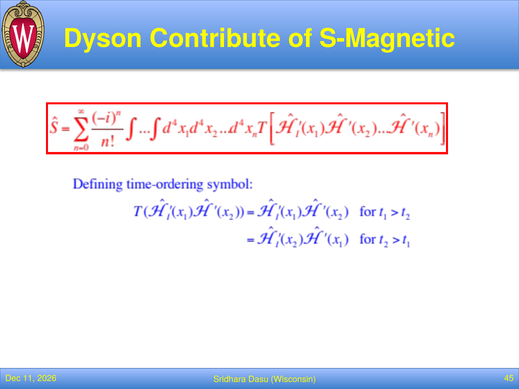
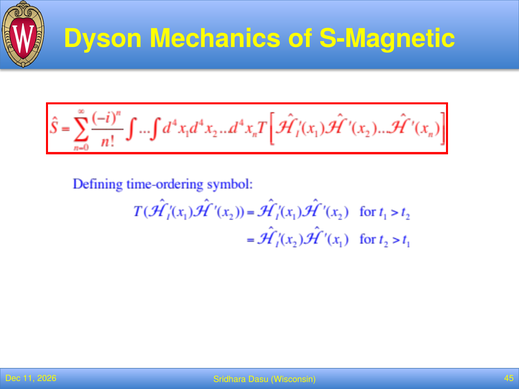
Contribute: Contribute -> Mechanics (215, 39)
